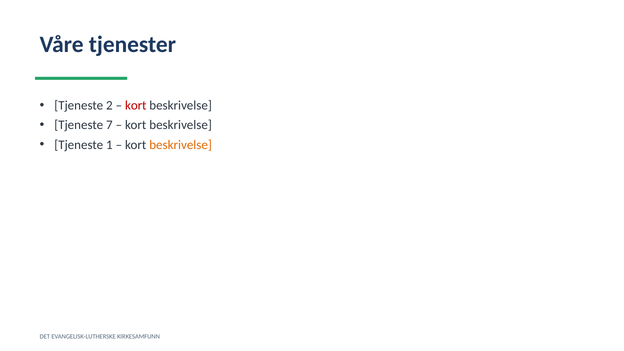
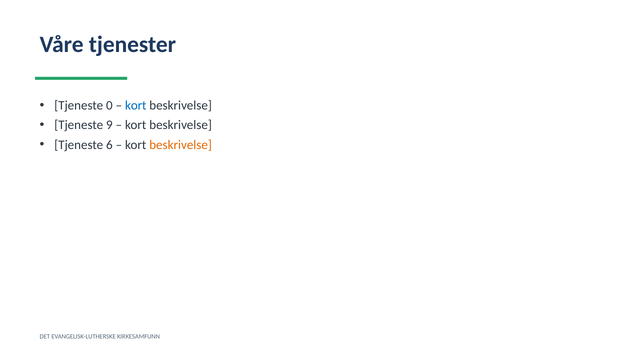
2: 2 -> 0 (109, 106)
kort colour: red -> blue (136, 106)
7: 7 -> 9 (109, 125)
1: 1 -> 6 (109, 145)
